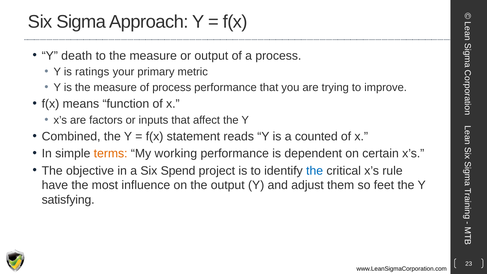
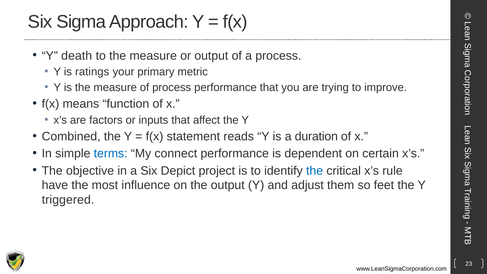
counted: counted -> duration (316, 137)
terms colour: orange -> blue (111, 154)
working: working -> connect (176, 154)
Spend: Spend -> Depict (178, 171)
satisfying: satisfying -> triggered (68, 200)
